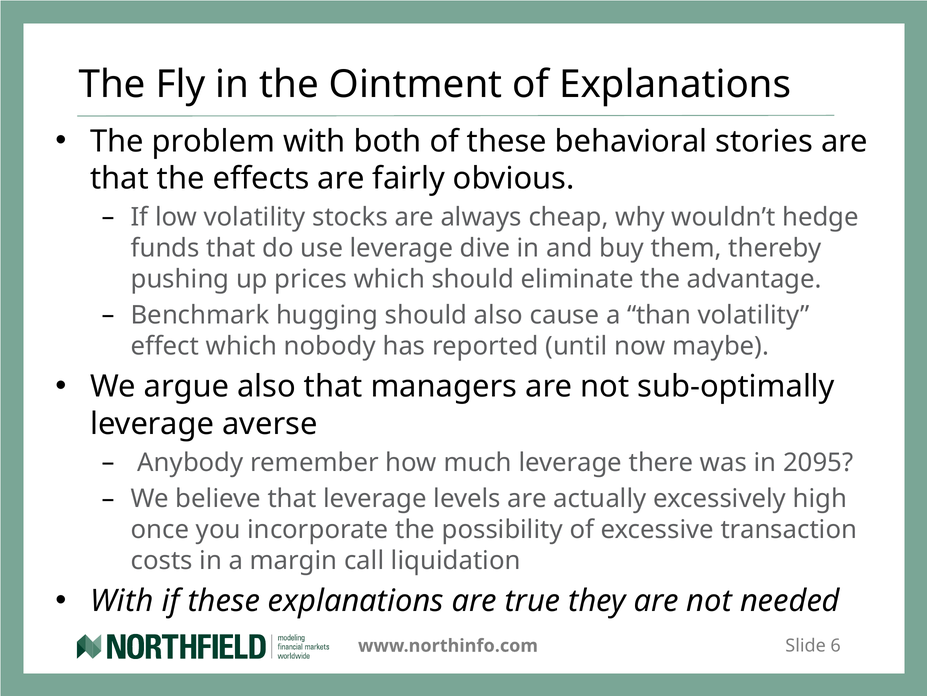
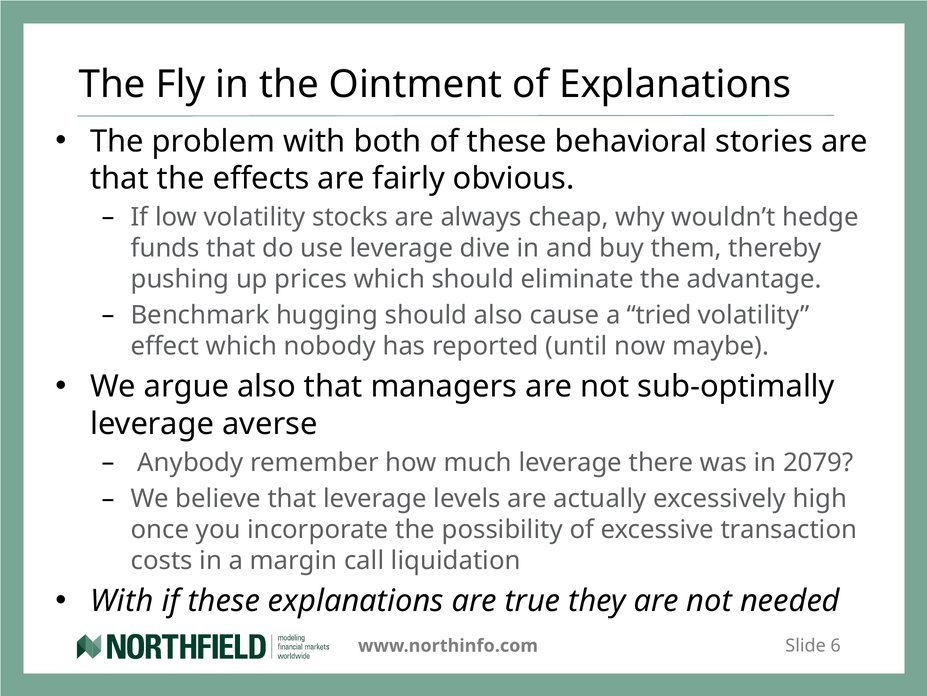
than: than -> tried (659, 315)
2095: 2095 -> 2079 (818, 462)
